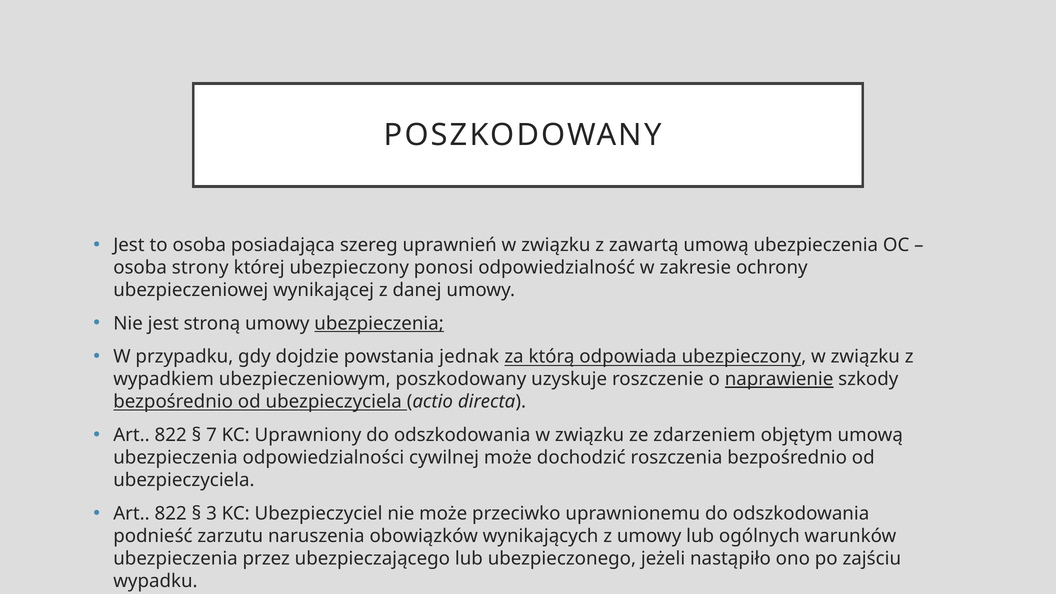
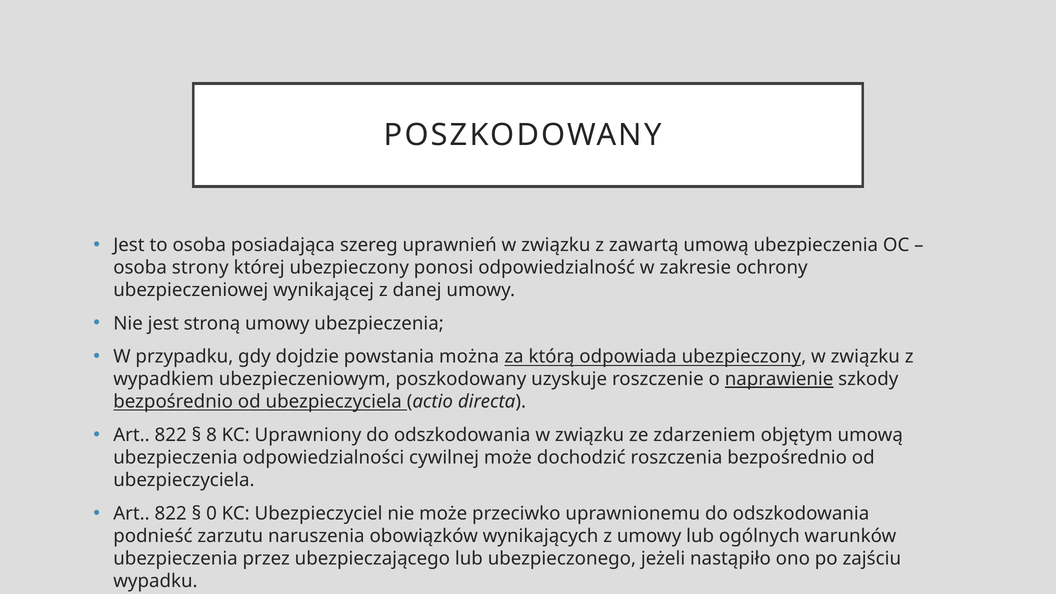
ubezpieczenia underline: present -> none (379, 323)
jednak: jednak -> można (469, 357)
7: 7 -> 8 (212, 435)
3: 3 -> 0 (212, 514)
